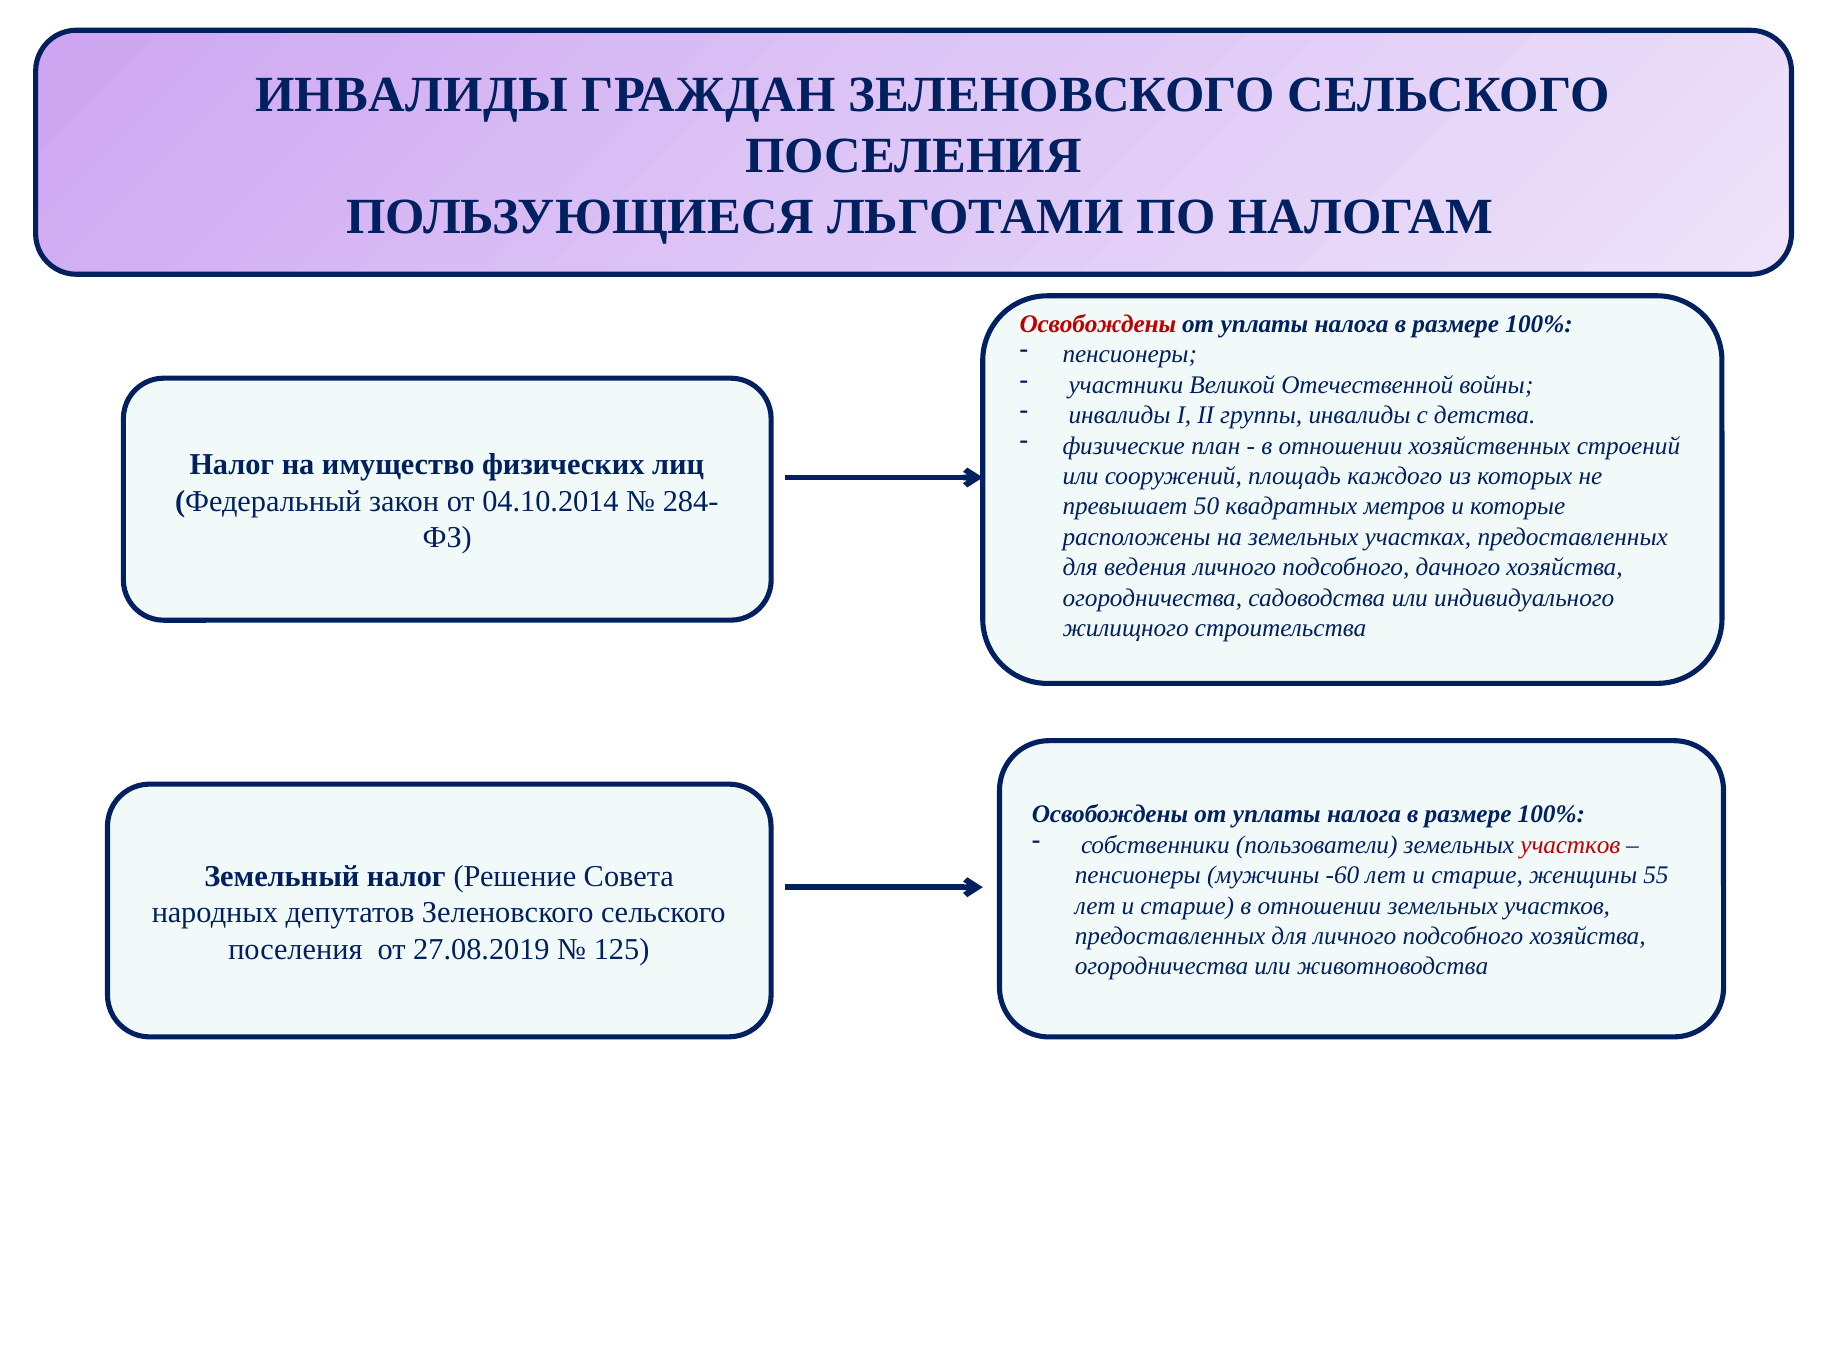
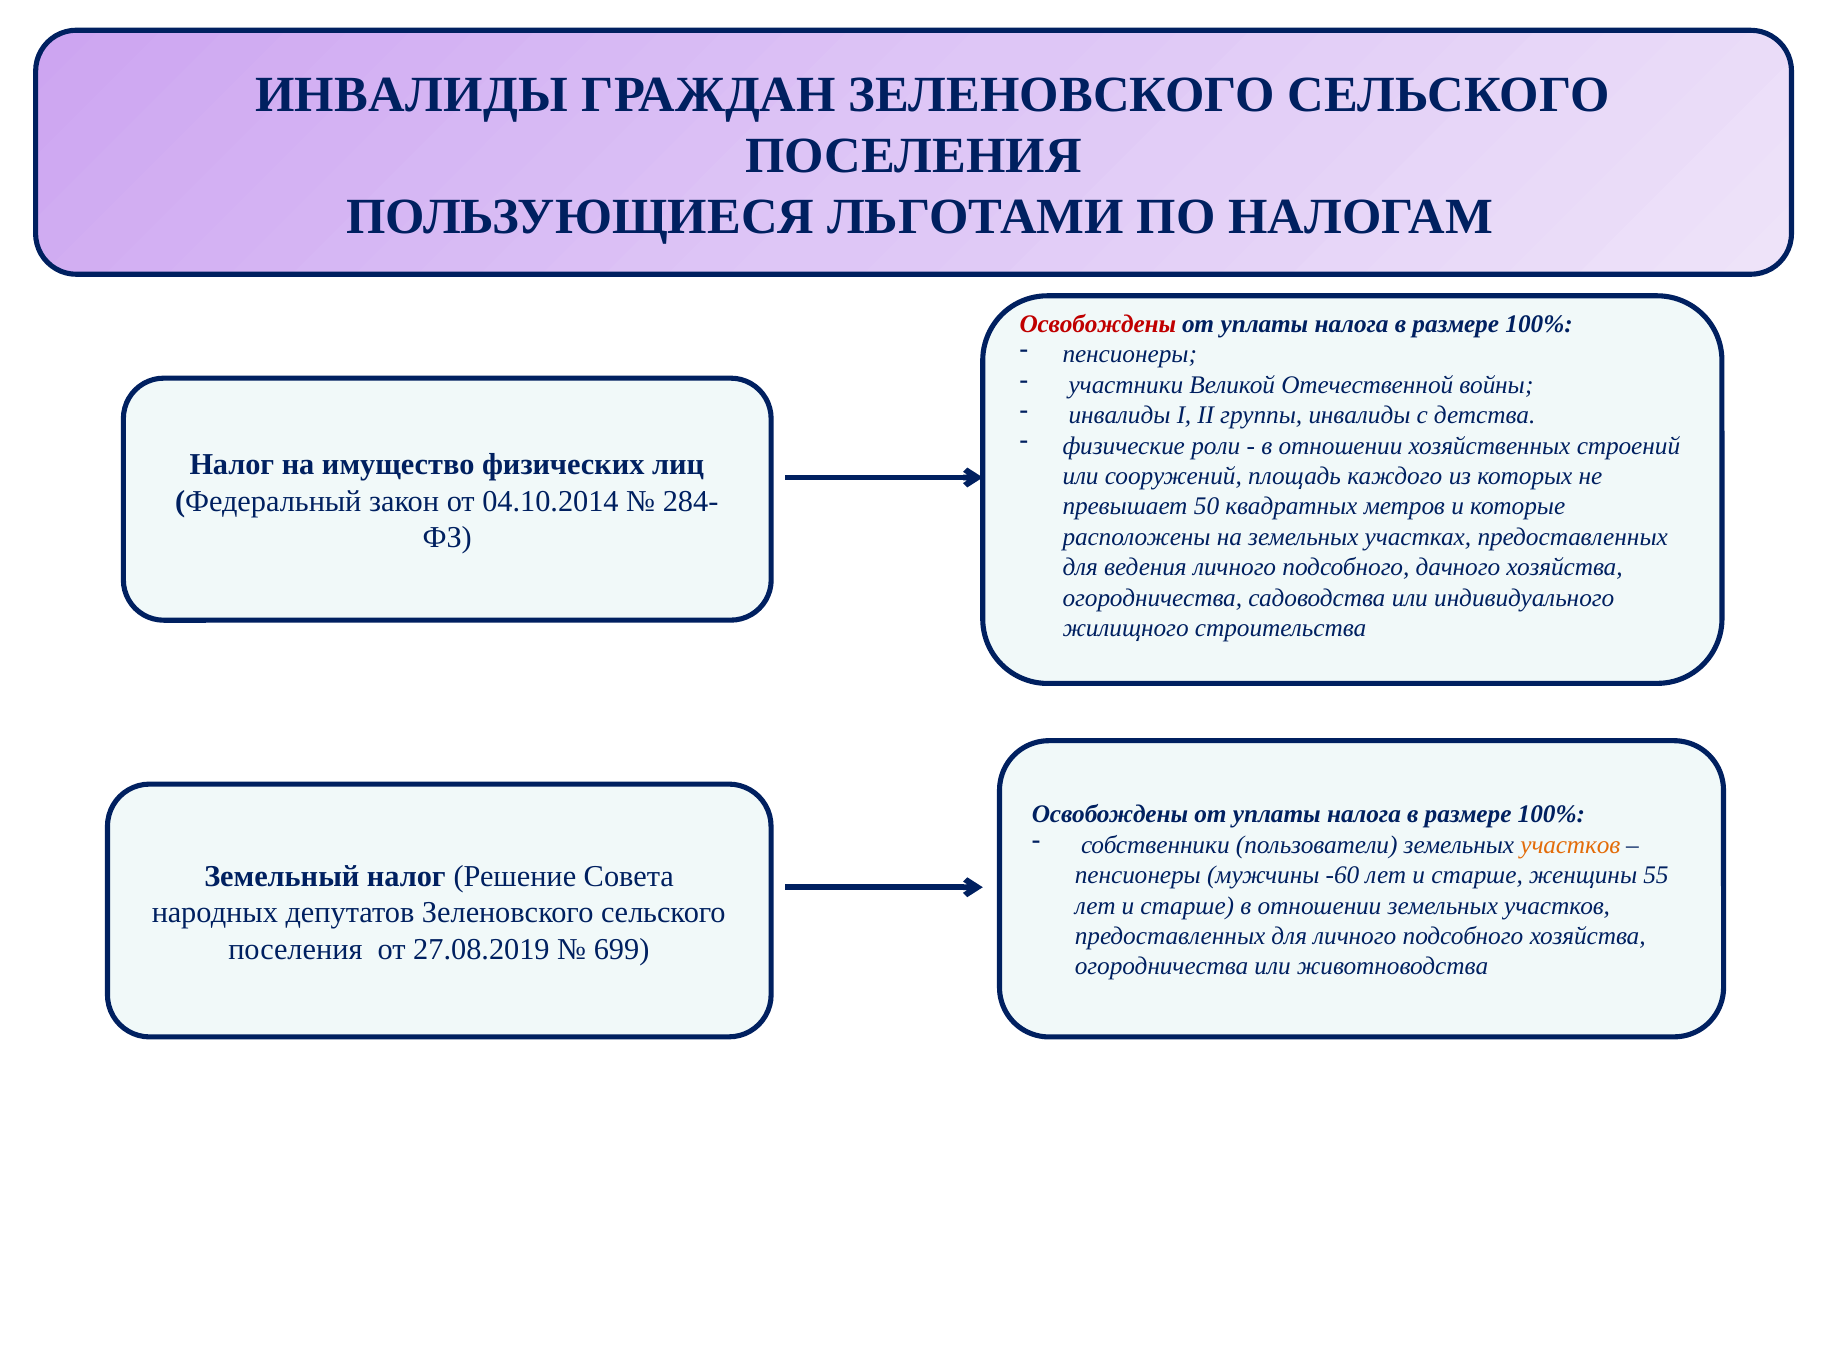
план: план -> роли (1216, 445)
участков colour: red -> orange (1570, 845)
125: 125 -> 699 (622, 949)
